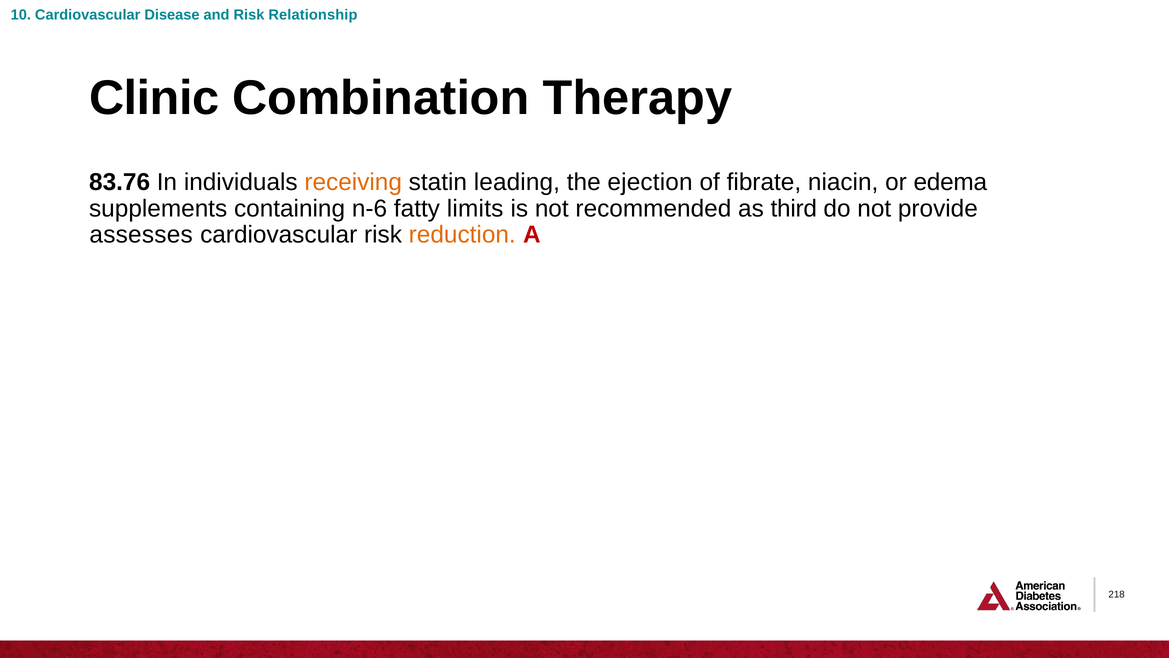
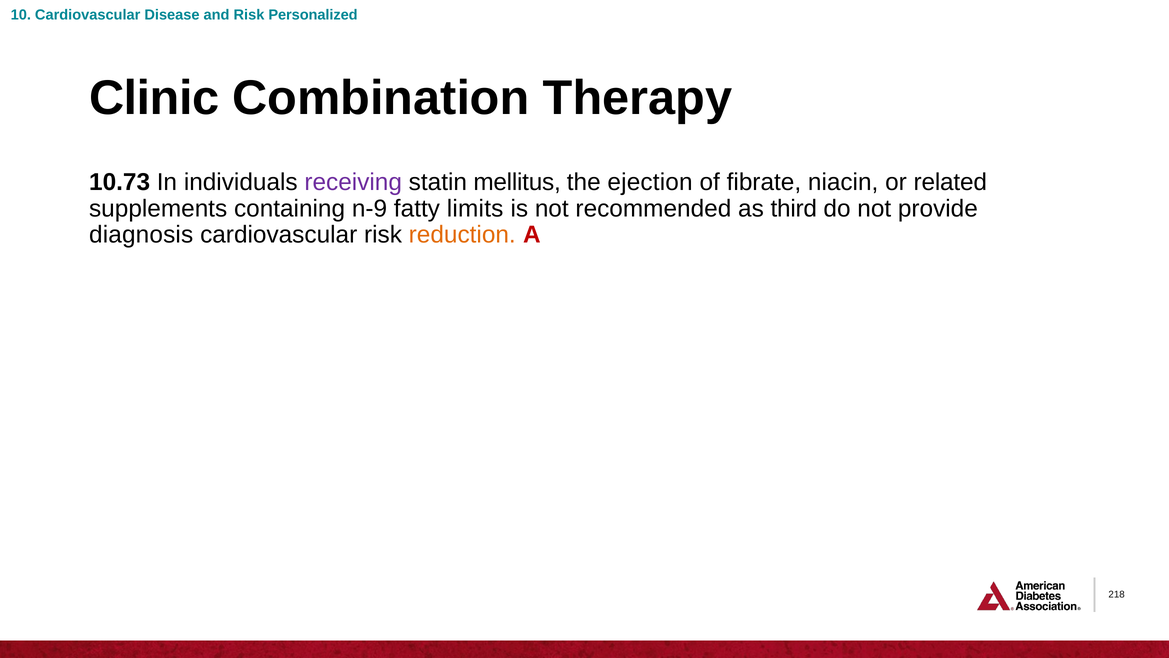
Relationship: Relationship -> Personalized (313, 15)
83.76: 83.76 -> 10.73 (120, 182)
receiving colour: orange -> purple (353, 182)
leading: leading -> mellitus (517, 182)
edema: edema -> related (950, 182)
n-6: n-6 -> n-9 (370, 208)
assesses: assesses -> diagnosis (141, 235)
